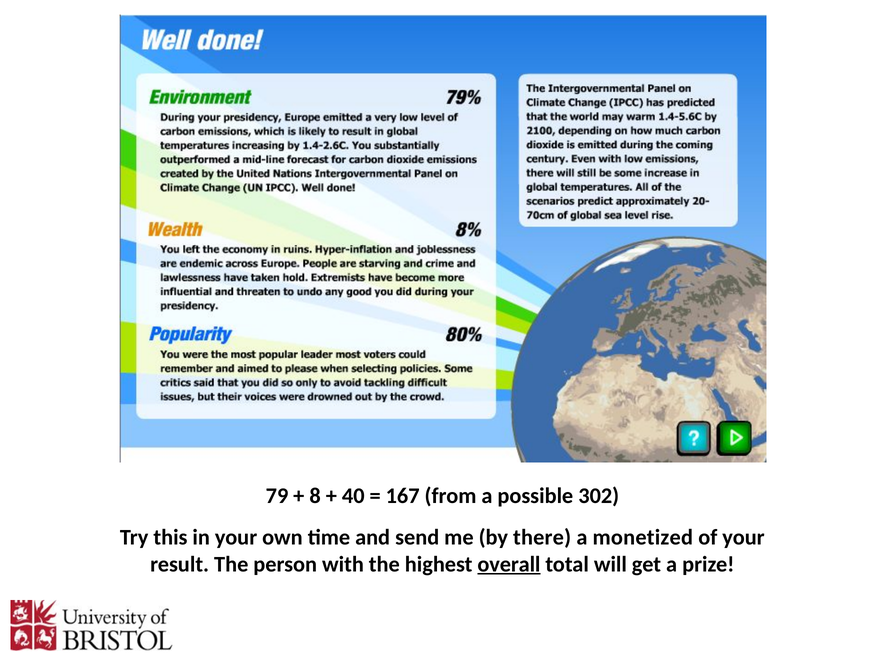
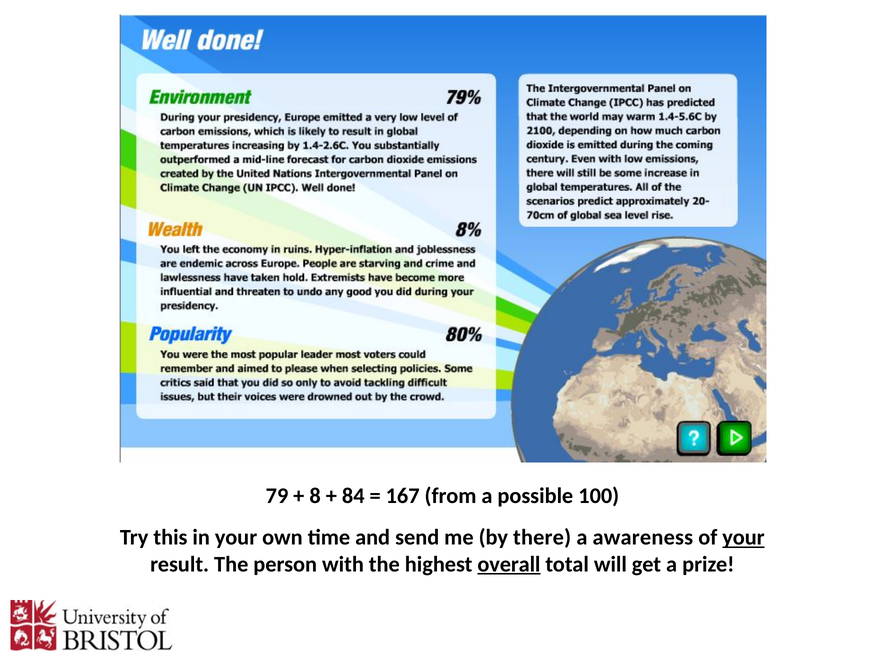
40: 40 -> 84 (353, 496)
302: 302 -> 100 (599, 496)
monetized: monetized -> awareness (643, 537)
your underline: none -> present (744, 537)
